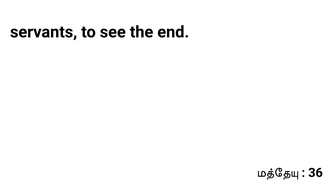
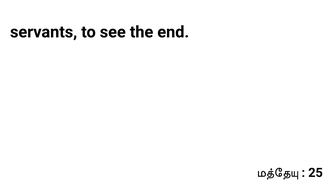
36: 36 -> 25 (316, 173)
